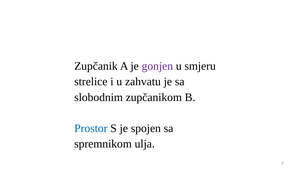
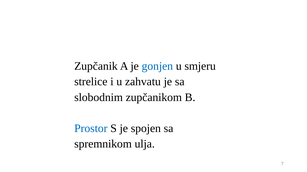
gonjen colour: purple -> blue (157, 66)
